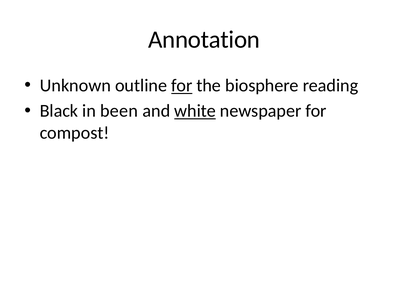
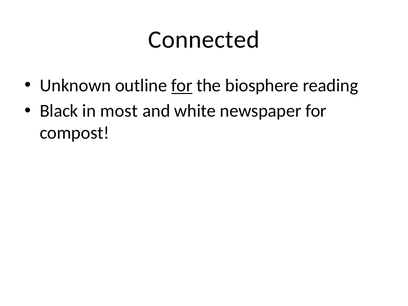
Annotation: Annotation -> Connected (204, 39)
been: been -> most (119, 111)
white underline: present -> none (195, 111)
